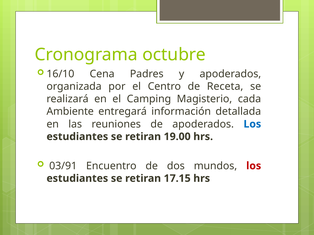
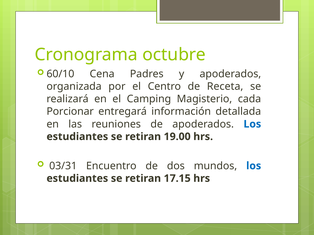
16/10: 16/10 -> 60/10 (60, 74)
Ambiente: Ambiente -> Porcionar (70, 112)
03/91: 03/91 -> 03/31 (63, 166)
los colour: red -> blue (254, 166)
